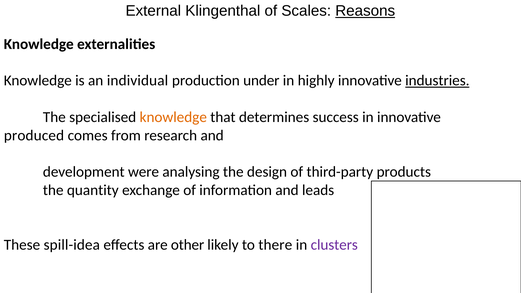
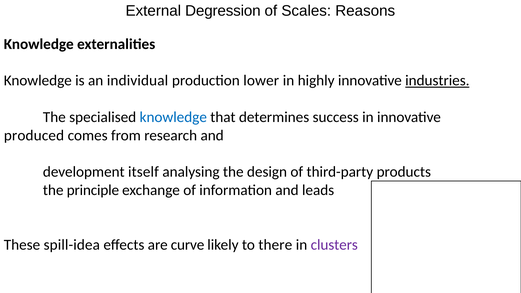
Klingenthal: Klingenthal -> Degression (223, 11)
Reasons underline: present -> none (365, 11)
under: under -> lower (261, 81)
knowledge colour: orange -> blue (173, 117)
were: were -> itself (143, 172)
quantity: quantity -> principle (93, 190)
other: other -> curve (188, 245)
